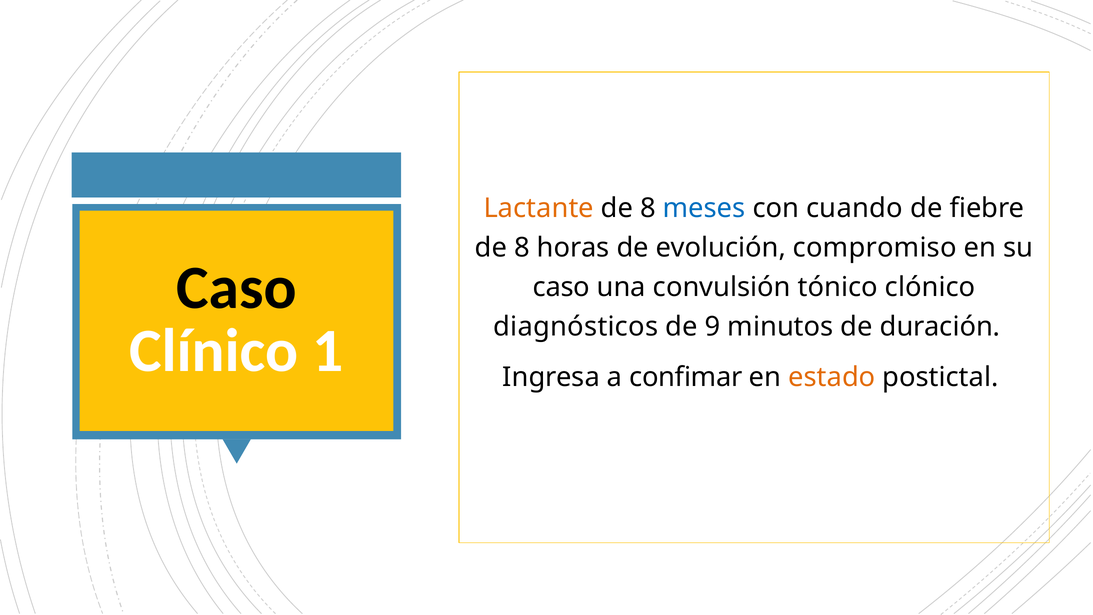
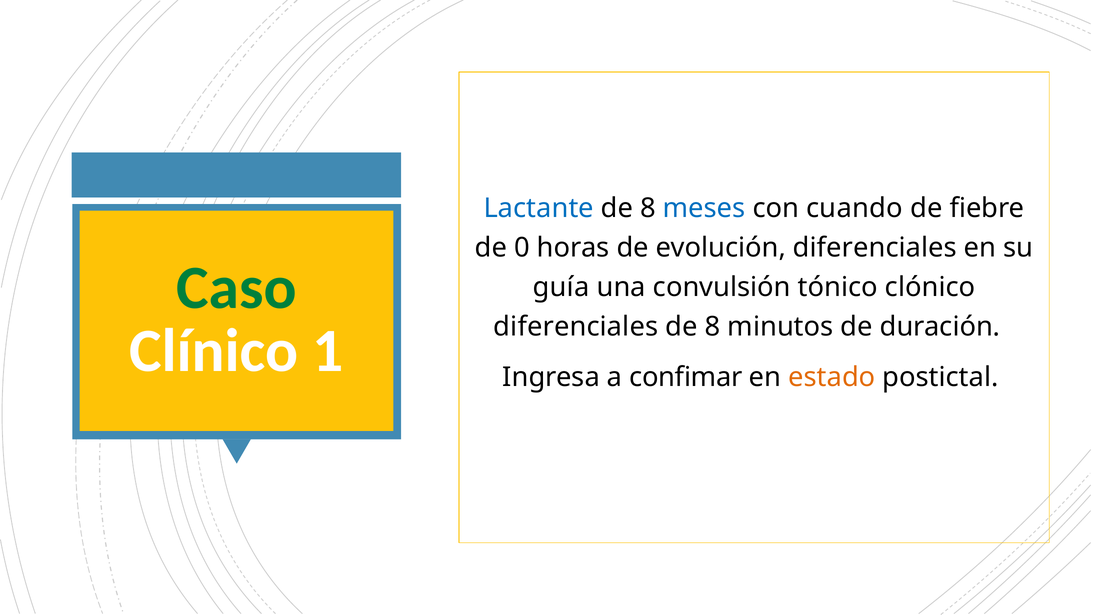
Lactante colour: orange -> blue (539, 208)
8: 8 -> 0 (522, 248)
evolución compromiso: compromiso -> diferenciales (875, 248)
Caso colour: black -> green (236, 288)
caso: caso -> guía (561, 287)
diagnósticos: diagnósticos -> diferenciales (576, 326)
9: 9 -> 8 (713, 326)
